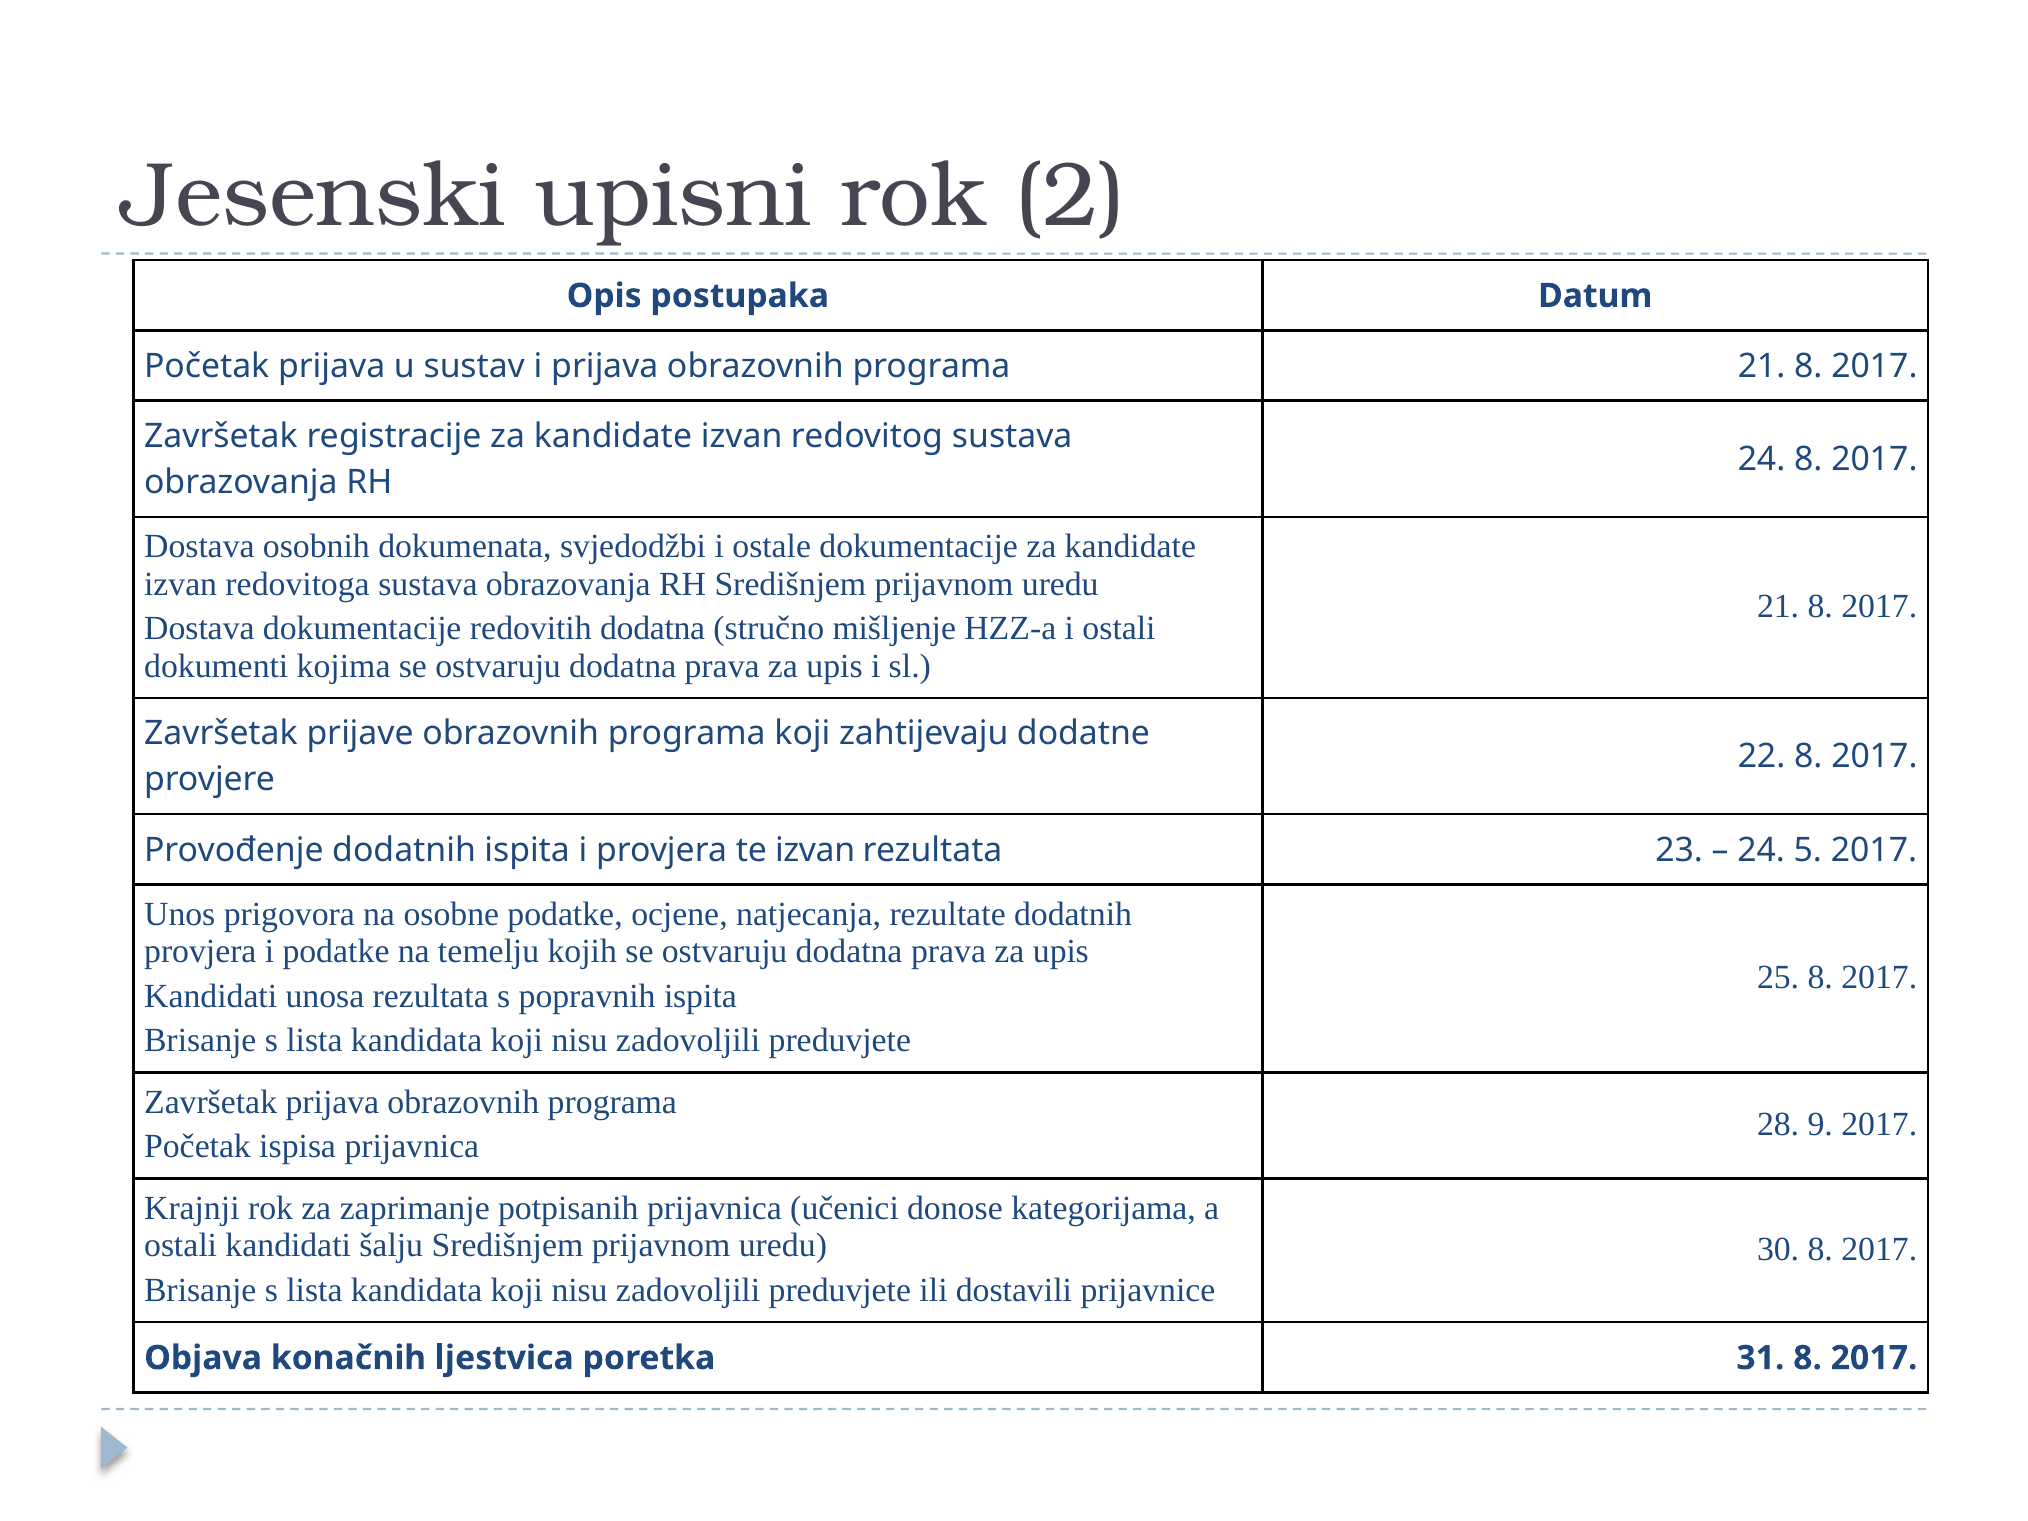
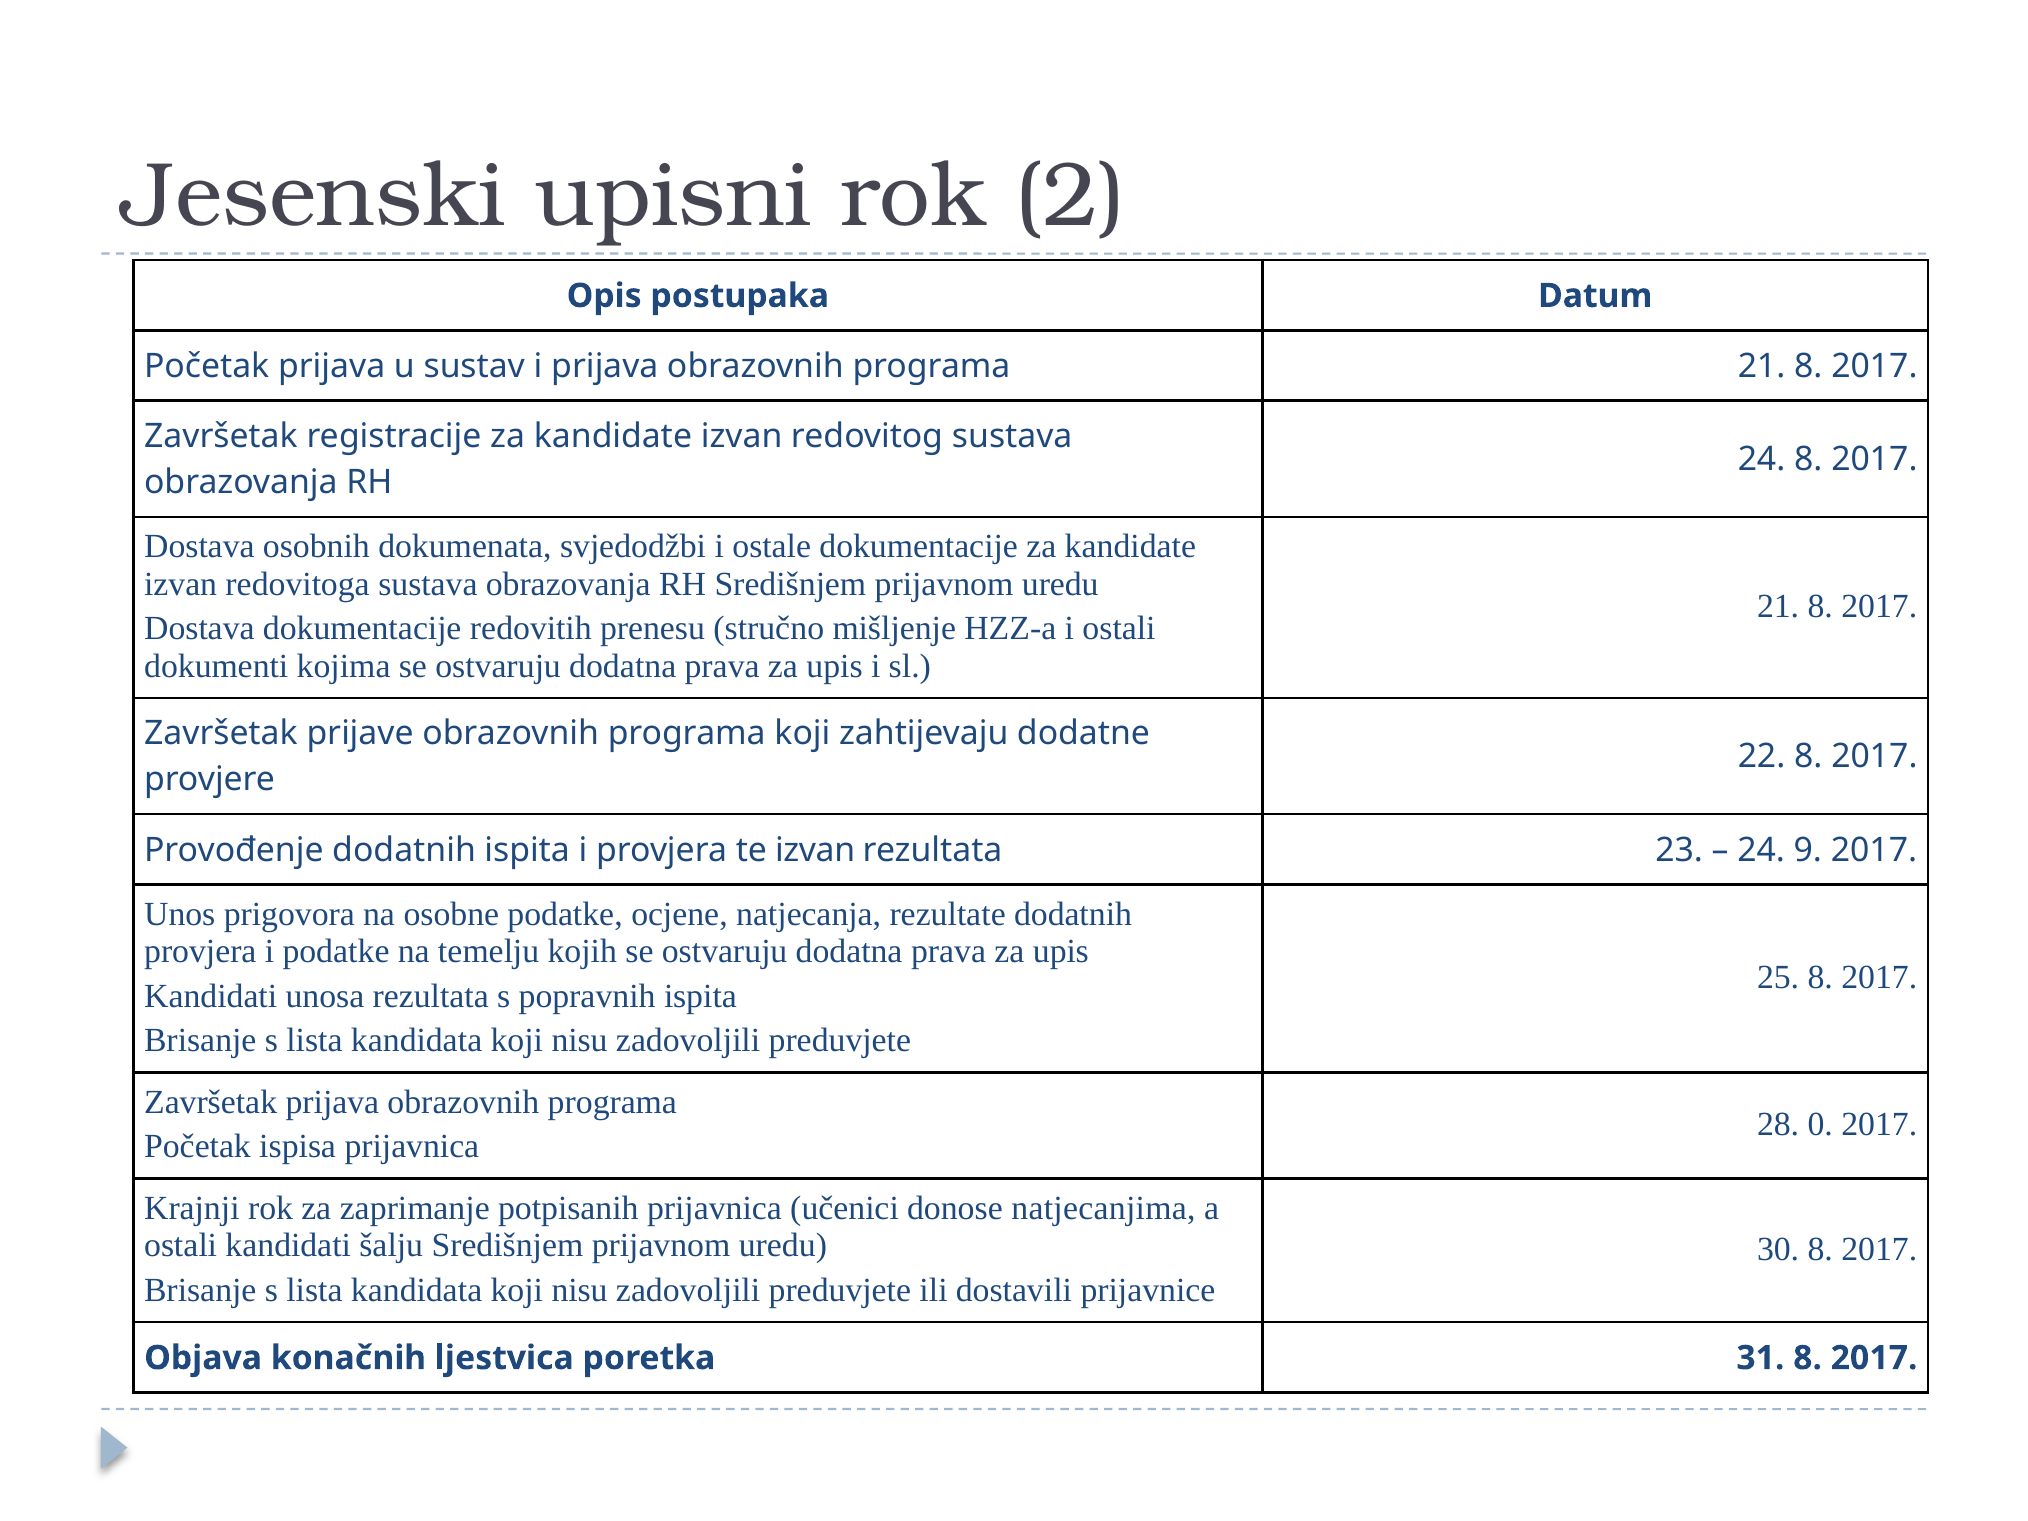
redovitih dodatna: dodatna -> prenesu (653, 628)
5: 5 -> 9 (1808, 850)
9: 9 -> 0 (1820, 1124)
kategorijama: kategorijama -> natjecanjima (1103, 1208)
